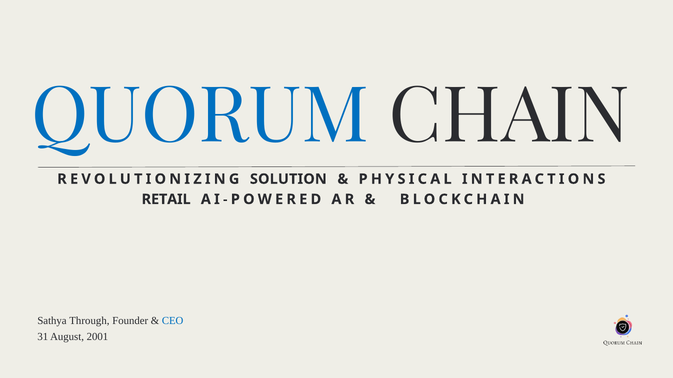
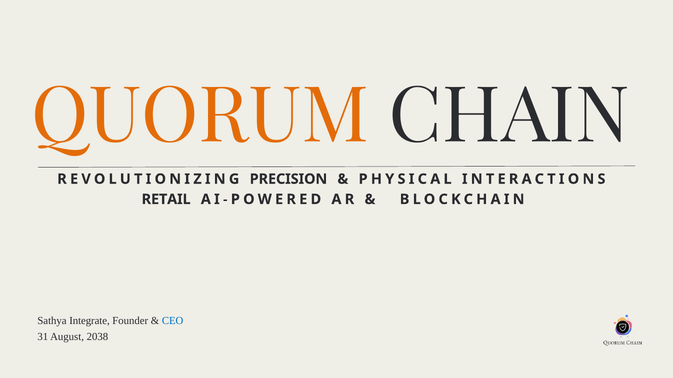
QUORUM colour: blue -> orange (200, 116)
SOLUTION: SOLUTION -> PRECISION (288, 179)
Through: Through -> Integrate (89, 321)
2001: 2001 -> 2038 (97, 337)
